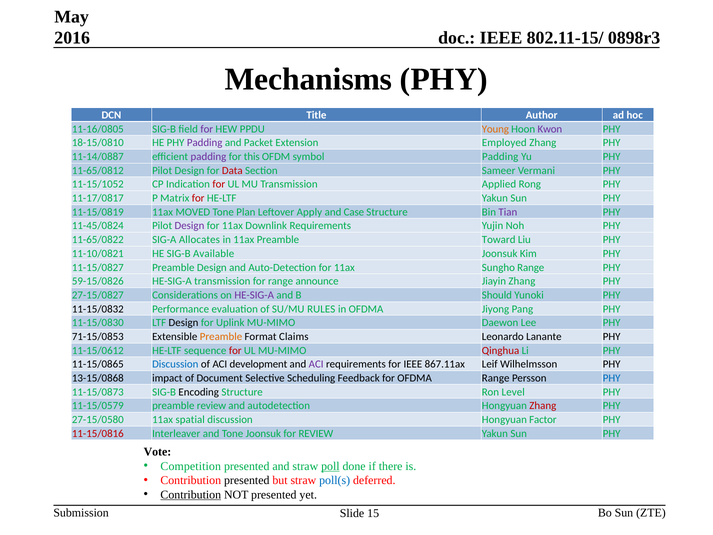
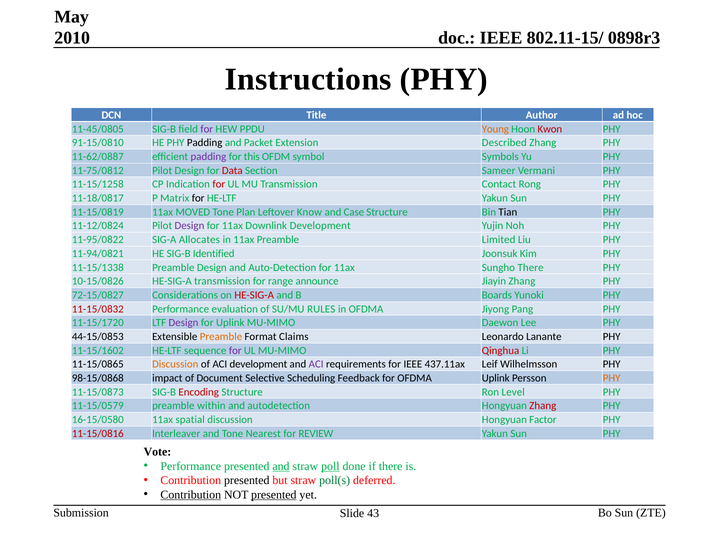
2016: 2016 -> 2010 (72, 38)
Mechanisms: Mechanisms -> Instructions (308, 79)
11-16/0805: 11-16/0805 -> 11-45/0805 (98, 129)
Kwon colour: purple -> red (550, 129)
18-15/0810: 18-15/0810 -> 91-15/0810 (98, 143)
Padding colour: purple -> black (205, 143)
Employed: Employed -> Described (504, 143)
11-14/0887: 11-14/0887 -> 11-62/0887 (98, 157)
symbol Padding: Padding -> Symbols (500, 157)
11-65/0812: 11-65/0812 -> 11-75/0812 (98, 170)
11-15/1052: 11-15/1052 -> 11-15/1258 (98, 184)
Applied: Applied -> Contact (499, 184)
11-17/0817: 11-17/0817 -> 11-18/0817 (98, 198)
for colour: red -> black (198, 198)
Apply: Apply -> Know (309, 212)
Tian colour: purple -> black (508, 212)
11-45/0824: 11-45/0824 -> 11-12/0824 (98, 226)
Downlink Requirements: Requirements -> Development (320, 226)
11-65/0822: 11-65/0822 -> 11-95/0822 (98, 240)
Toward: Toward -> Limited (499, 240)
11-10/0821: 11-10/0821 -> 11-94/0821 (98, 253)
Available: Available -> Identified (214, 253)
11-15/0827: 11-15/0827 -> 11-15/1338 (98, 267)
Sungho Range: Range -> There (531, 267)
59-15/0826: 59-15/0826 -> 10-15/0826 (98, 281)
27-15/0827: 27-15/0827 -> 72-15/0827 (98, 295)
HE-SIG-A colour: purple -> red (254, 295)
Should: Should -> Boards (497, 295)
11-15/0832 colour: black -> red (98, 309)
11-15/0830: 11-15/0830 -> 11-15/1720 (98, 323)
Design colour: black -> purple (184, 323)
71-15/0853: 71-15/0853 -> 44-15/0853 (98, 336)
11-15/0612: 11-15/0612 -> 11-15/1602 (98, 350)
for colour: red -> purple (235, 350)
Discussion colour: blue -> orange (175, 364)
867.11ax: 867.11ax -> 437.11ax (445, 364)
13-15/0868: 13-15/0868 -> 98-15/0868 (98, 378)
OFDMA Range: Range -> Uplink (496, 378)
PHY colour: blue -> orange (612, 378)
Encoding colour: black -> red (199, 392)
preamble review: review -> within (211, 406)
27-15/0580: 27-15/0580 -> 16-15/0580 (98, 419)
Tone Joonsuk: Joonsuk -> Nearest (263, 433)
Competition: Competition -> Performance (191, 466)
and underline: none -> present (281, 466)
poll(s colour: blue -> green (335, 480)
presented underline: none -> present (274, 494)
15: 15 -> 43 (373, 513)
